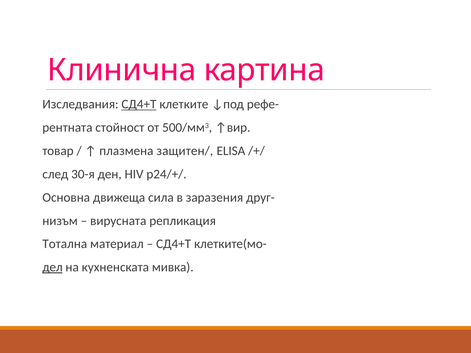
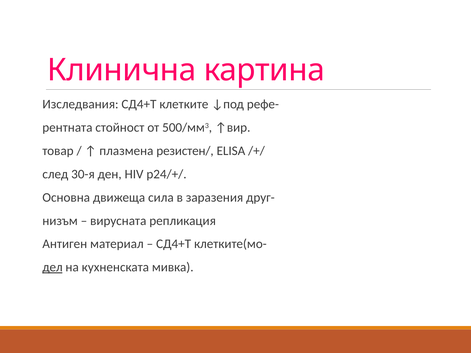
СД4+Т underline: present -> none (139, 104)
защитен/: защитен/ -> резистен/ (185, 151)
Тотална: Тотална -> Антиген (65, 244)
